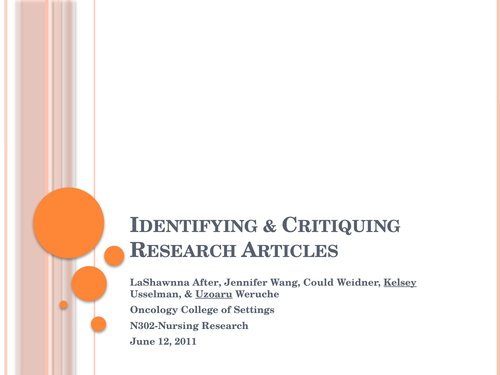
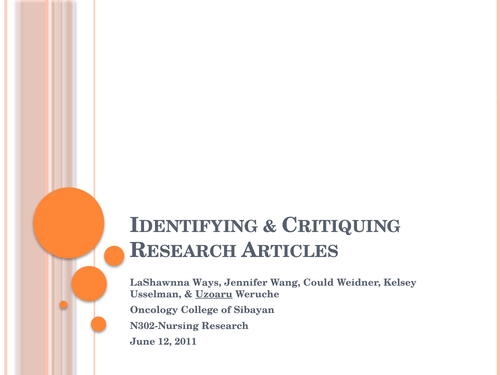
After: After -> Ways (207, 283)
Kelsey underline: present -> none (400, 283)
Settings: Settings -> Sibayan (254, 310)
